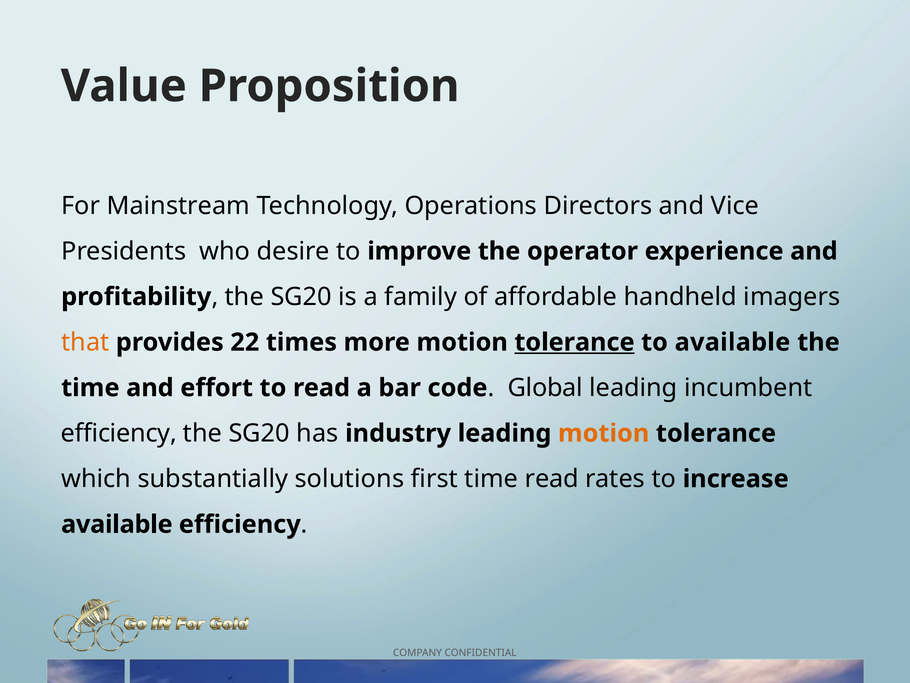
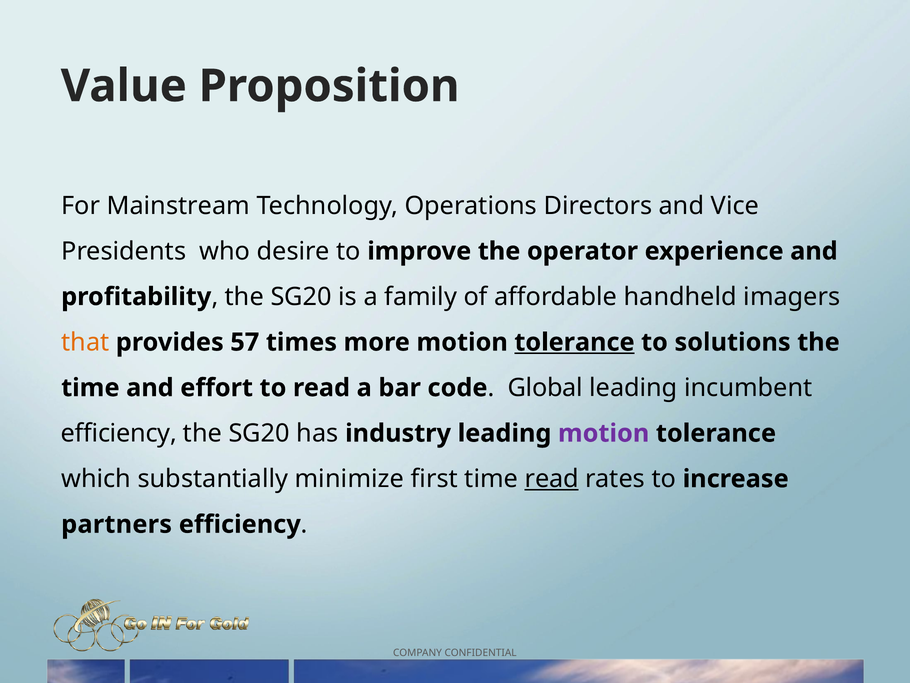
22: 22 -> 57 (245, 342)
to available: available -> solutions (733, 342)
motion colour: orange -> purple (604, 433)
solutions: solutions -> minimize (349, 479)
read underline: none -> present (552, 479)
available: available -> partners (117, 524)
